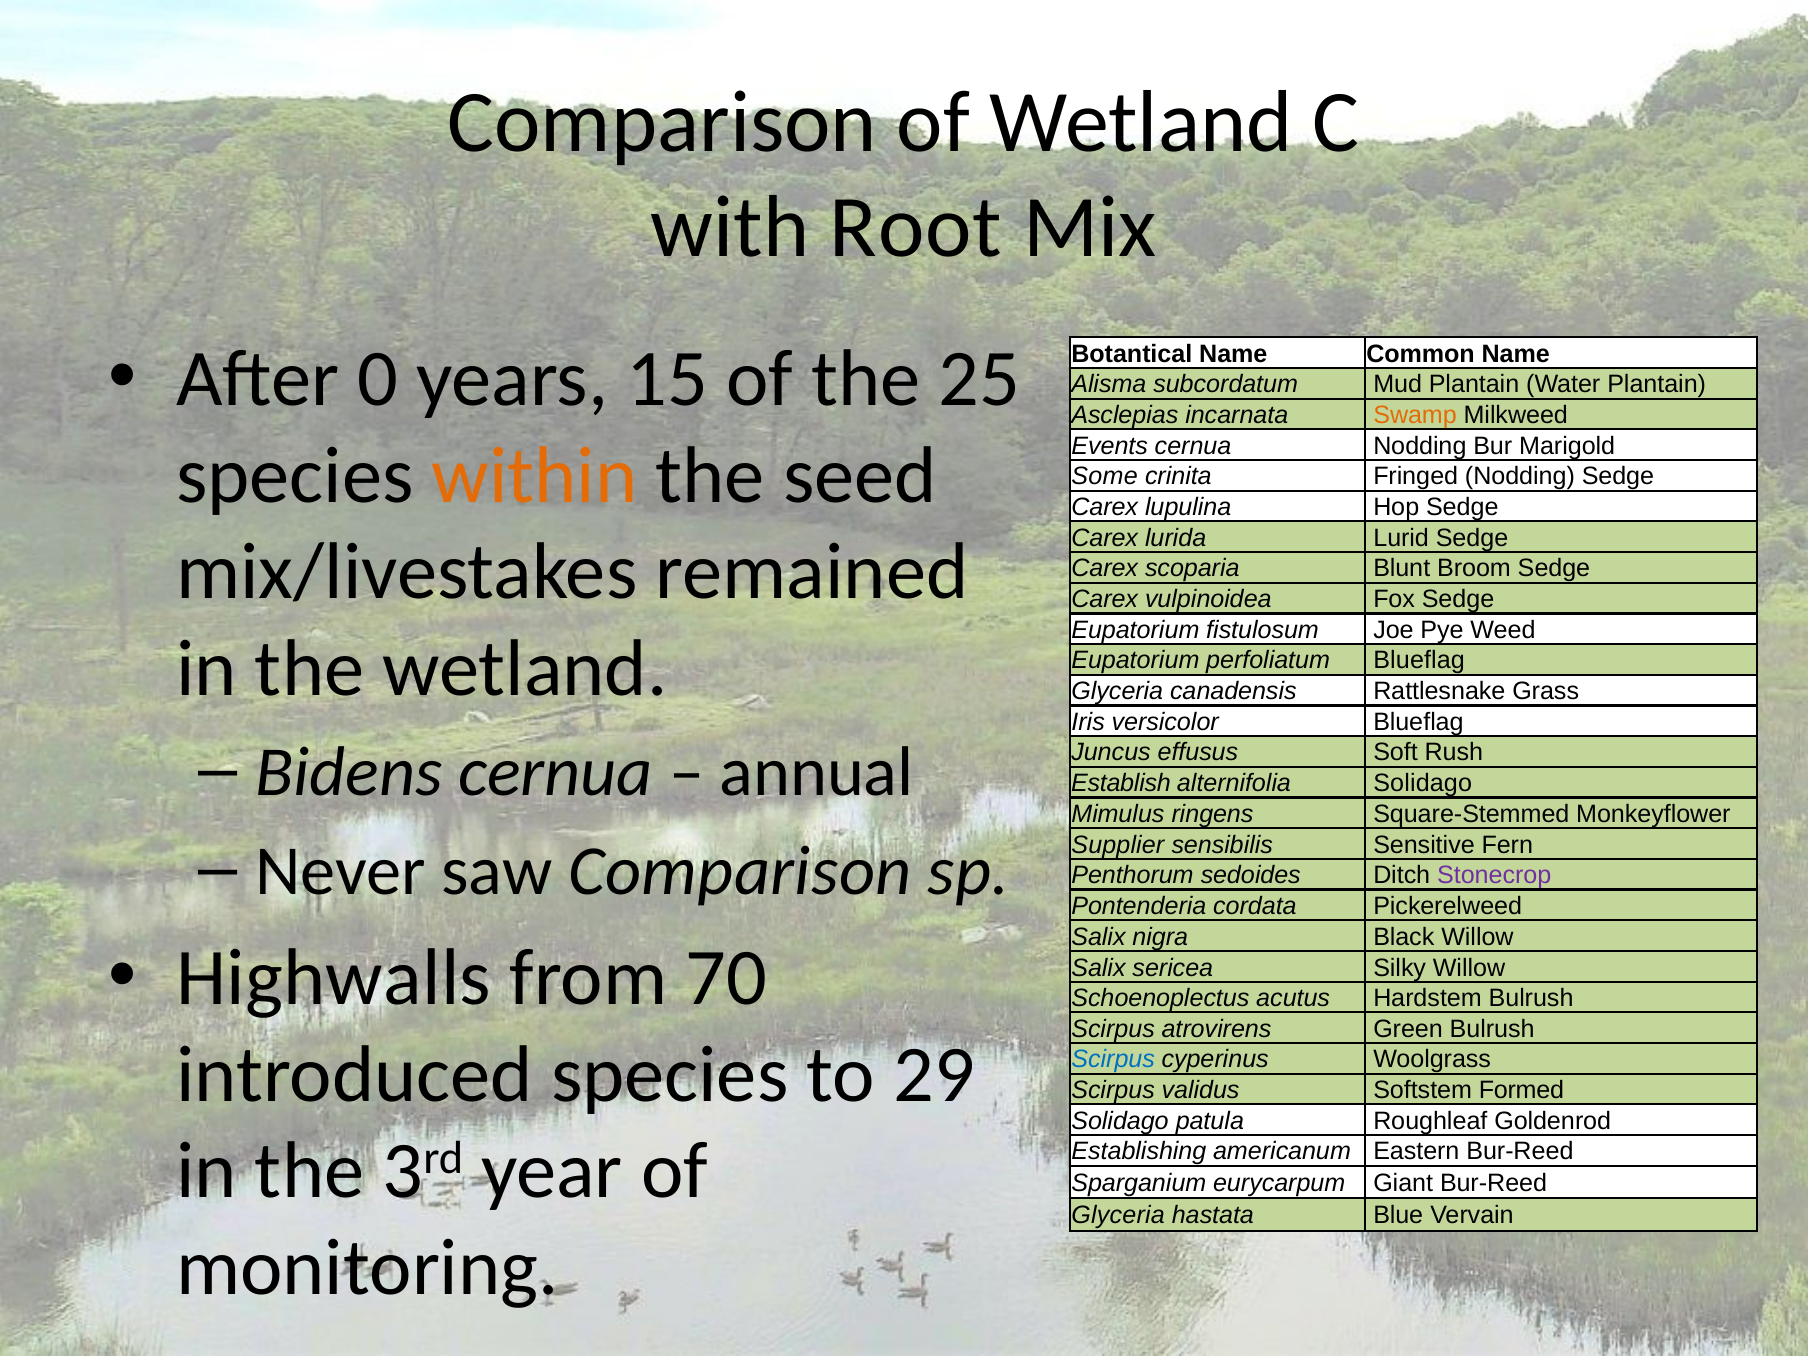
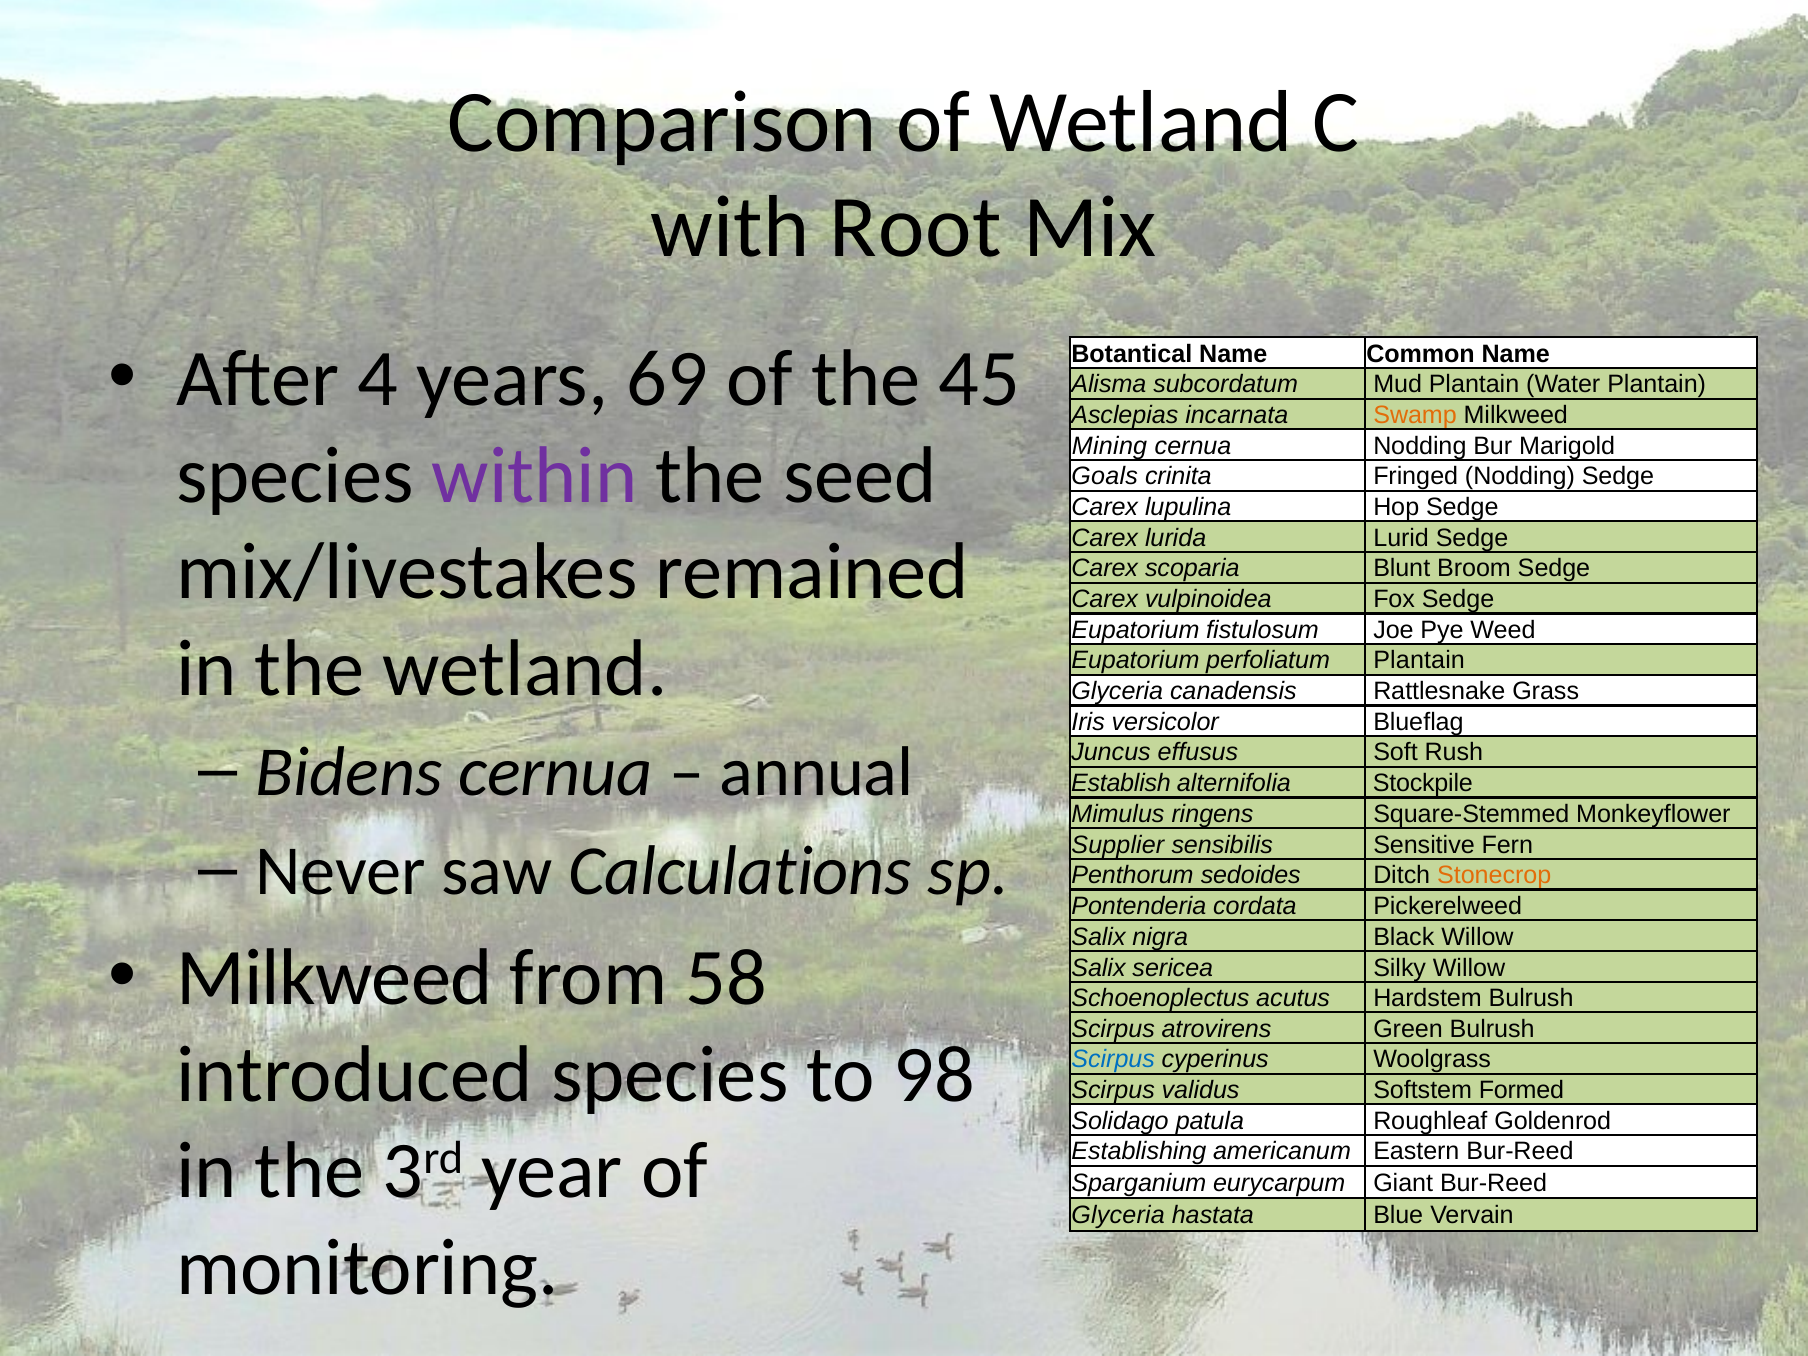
0: 0 -> 4 (378, 379)
15: 15 -> 69 (667, 379)
25: 25 -> 45 (979, 379)
Events: Events -> Mining (1110, 446)
within colour: orange -> purple (535, 476)
Some: Some -> Goals (1105, 477)
perfoliatum Blueflag: Blueflag -> Plantain (1419, 661)
alternifolia Solidago: Solidago -> Stockpile (1423, 783)
saw Comparison: Comparison -> Calculations (740, 871)
Stonecrop colour: purple -> orange (1494, 875)
Highwalls: Highwalls -> Milkweed (334, 978)
70: 70 -> 58 (726, 978)
29: 29 -> 98 (934, 1075)
